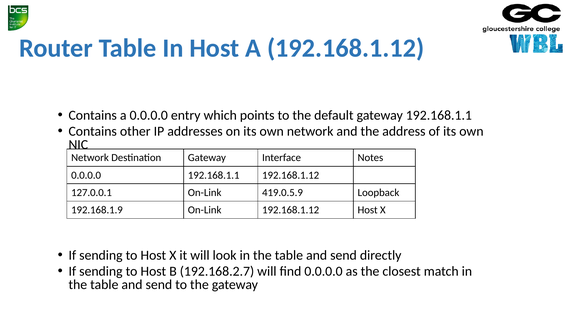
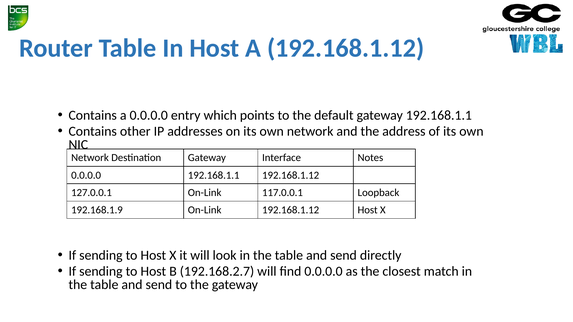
419.0.5.9: 419.0.5.9 -> 117.0.0.1 (283, 193)
